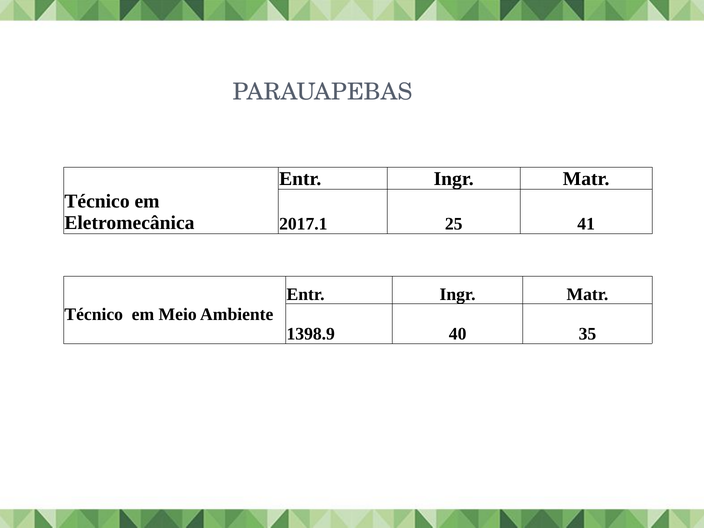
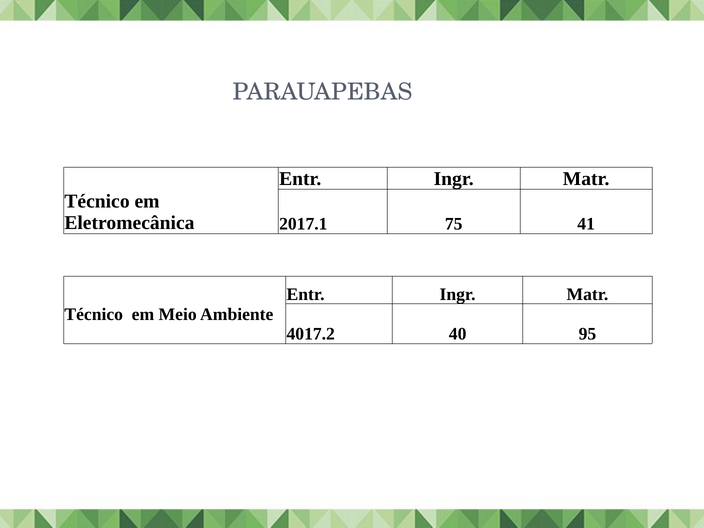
25: 25 -> 75 (454, 224)
1398.9: 1398.9 -> 4017.2 (311, 334)
35: 35 -> 95 (587, 334)
